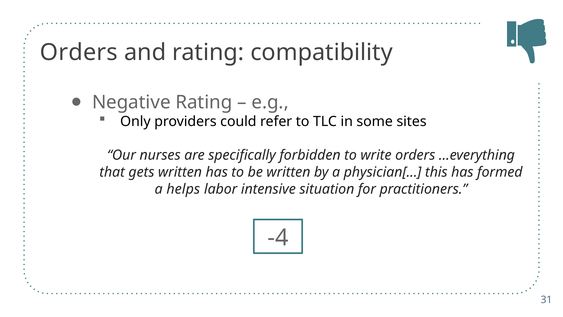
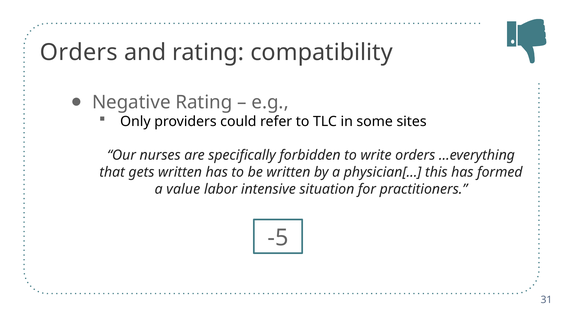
helps: helps -> value (183, 189)
-4: -4 -> -5 (278, 238)
